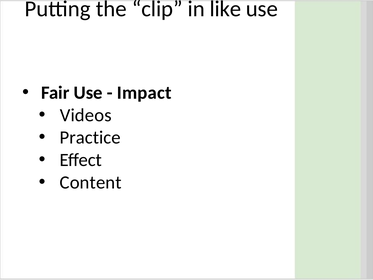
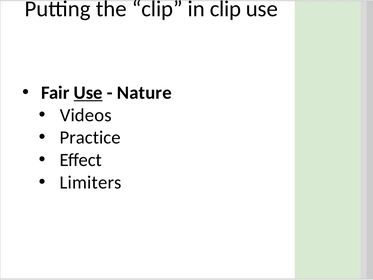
in like: like -> clip (225, 9)
Use underline: none -> present (88, 93)
Impact: Impact -> Nature (144, 93)
Content: Content -> Limiters (91, 182)
